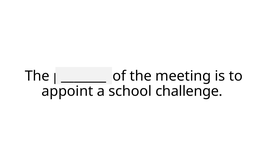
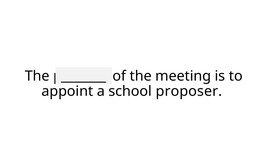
challenge: challenge -> proposer (189, 92)
